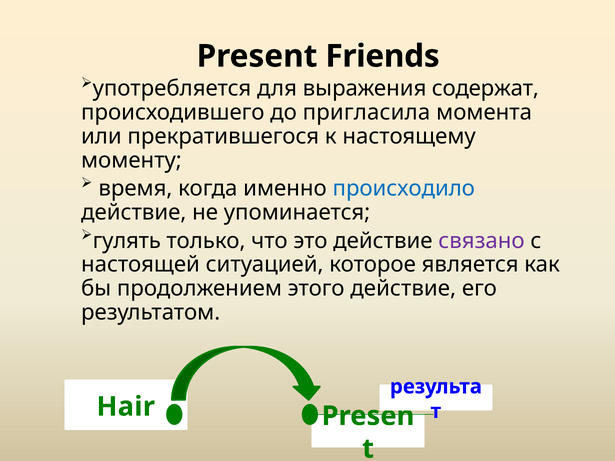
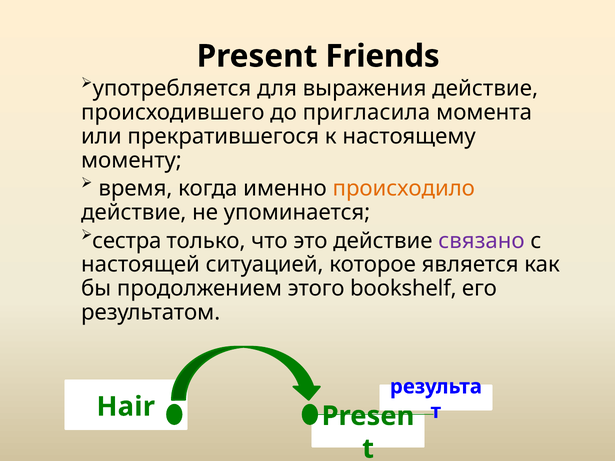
выражения содержат: содержат -> действие (485, 88)
происходило colour: blue -> orange (404, 189)
гулять: гулять -> сестра (127, 241)
этого действие: действие -> bookshelf (403, 289)
